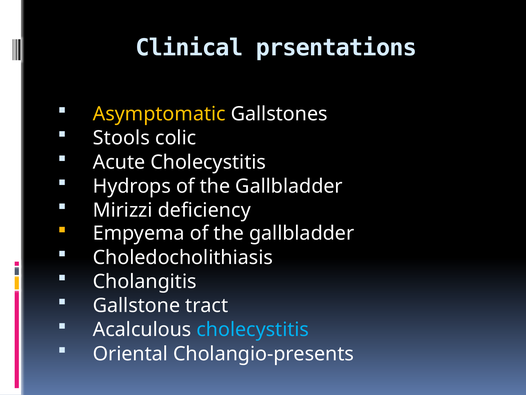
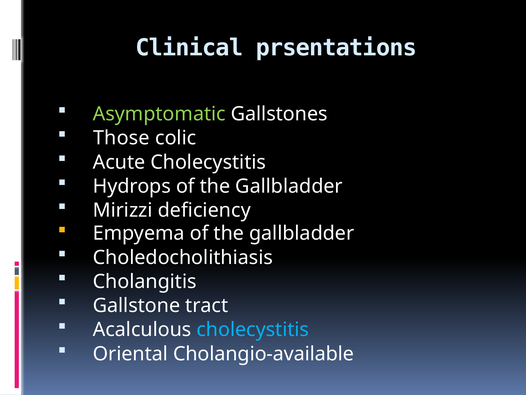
Asymptomatic colour: yellow -> light green (159, 114)
Stools: Stools -> Those (121, 138)
Cholangio-presents: Cholangio-presents -> Cholangio-available (264, 353)
